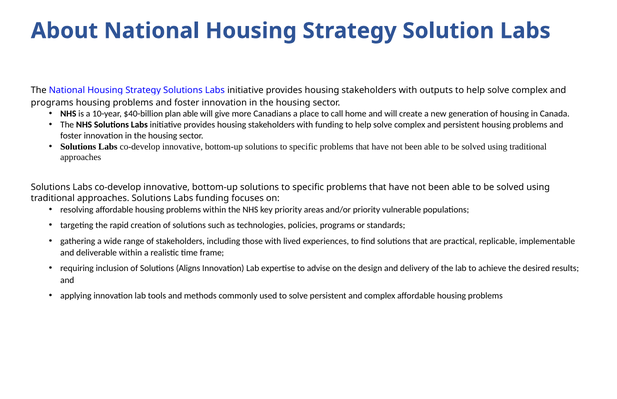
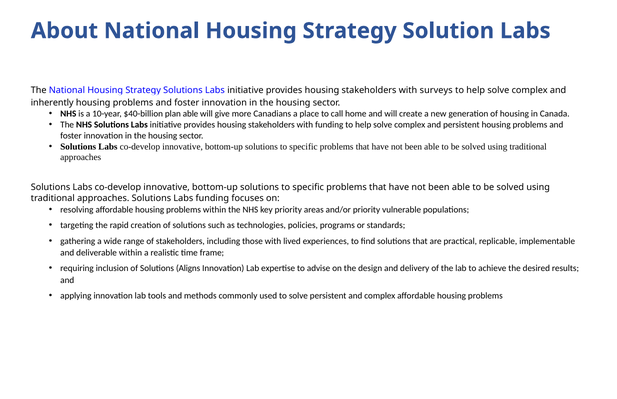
outputs: outputs -> surveys (436, 91)
programs: programs -> inherently (52, 103)
